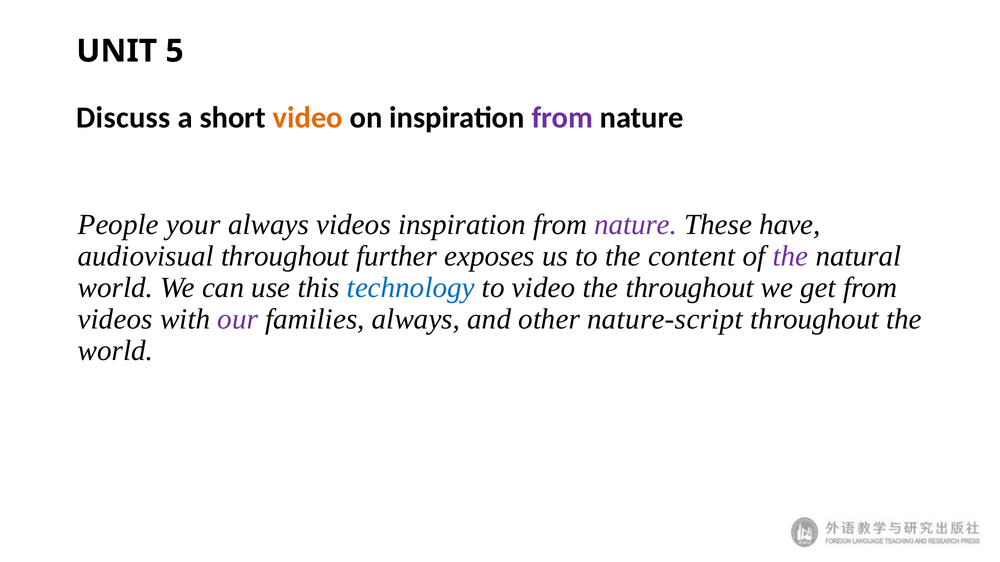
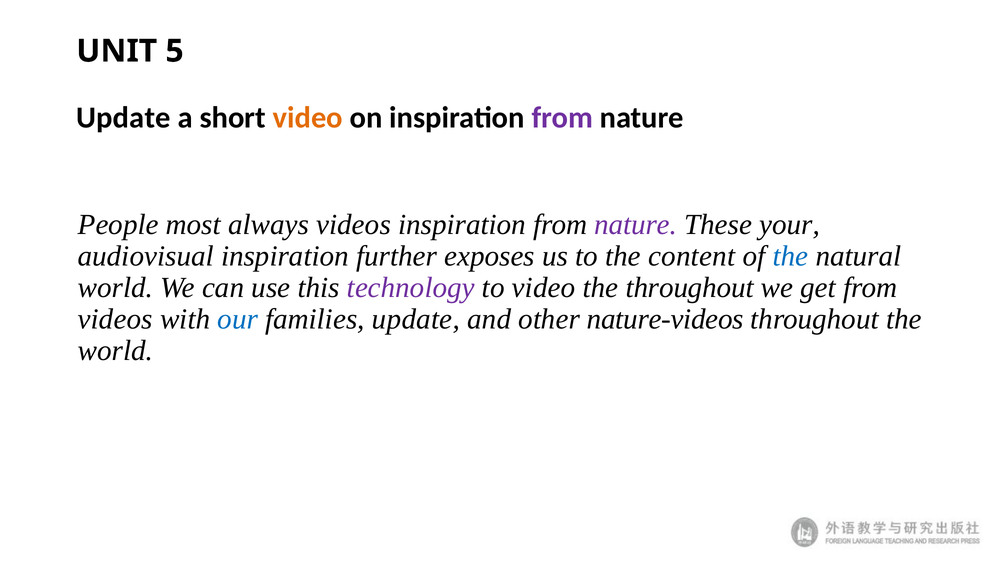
Discuss: Discuss -> Update (123, 118)
your: your -> most (193, 225)
have: have -> your (790, 225)
audiovisual throughout: throughout -> inspiration (285, 256)
the colour: purple -> blue (791, 256)
technology colour: blue -> purple (411, 288)
our colour: purple -> blue (238, 319)
families always: always -> update (416, 319)
nature-script: nature-script -> nature-videos (665, 319)
